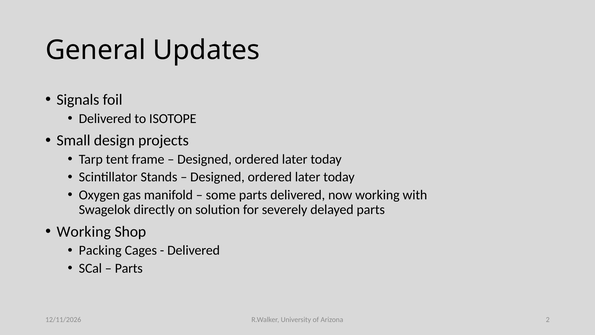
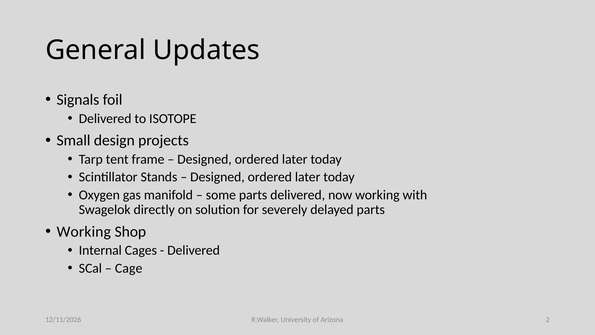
Packing: Packing -> Internal (100, 250)
Parts: Parts -> Cage (129, 268)
